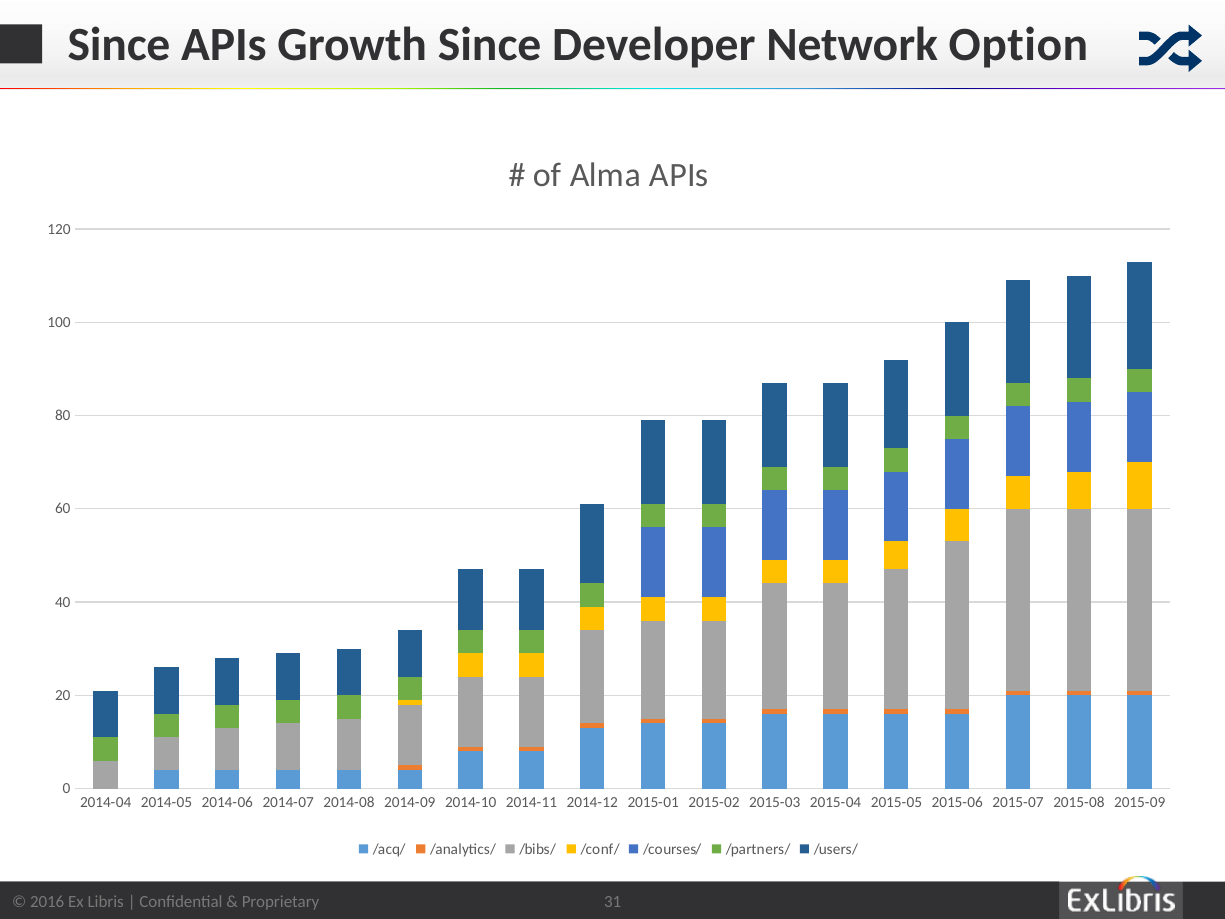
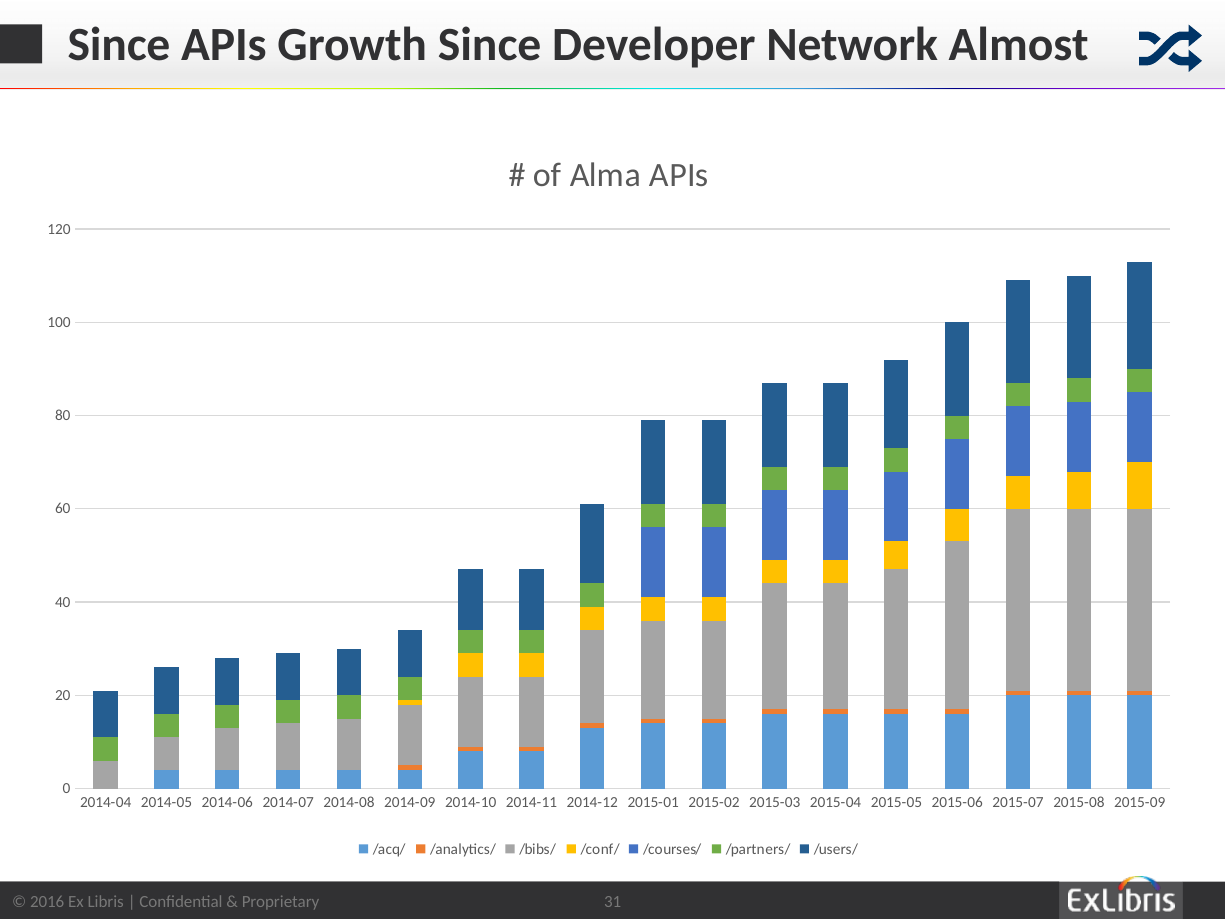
Option: Option -> Almost (1019, 45)
